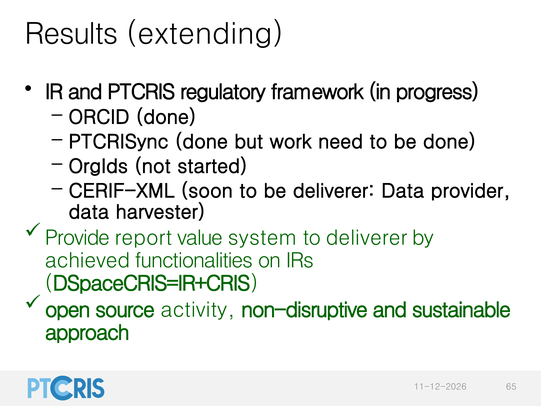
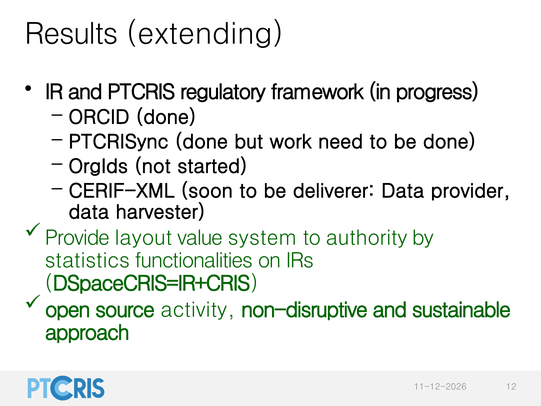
report: report -> layout (144, 238)
to deliverer: deliverer -> authority (367, 238)
achieved: achieved -> statistics (87, 261)
65: 65 -> 12 (511, 387)
